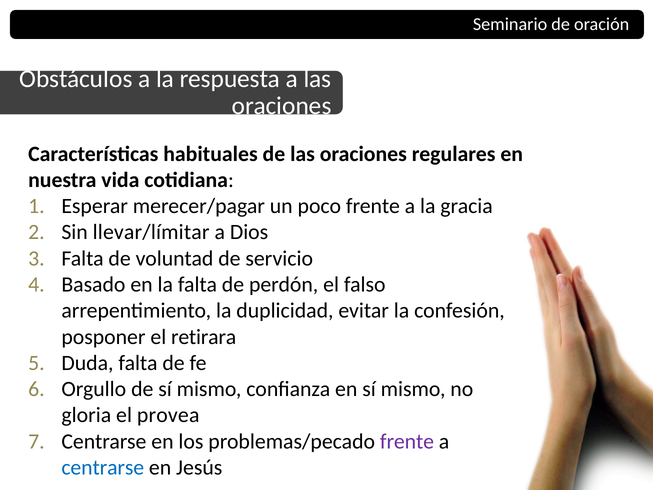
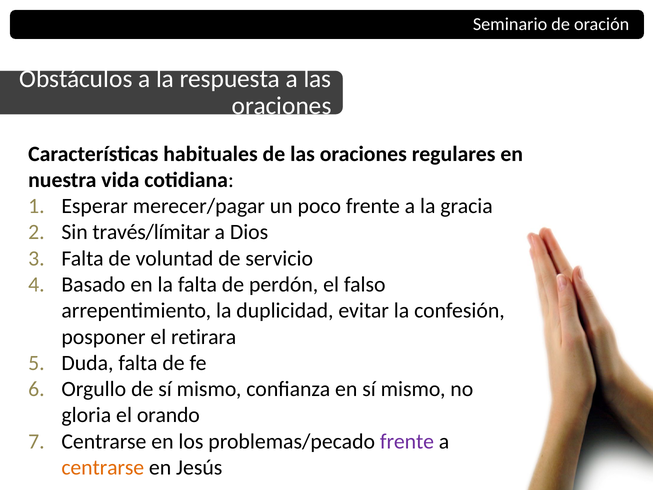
llevar/límitar: llevar/límitar -> través/límitar (151, 232)
provea: provea -> orando (168, 415)
centrarse colour: blue -> orange (103, 467)
